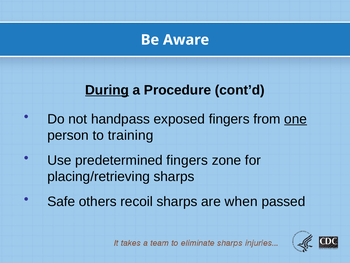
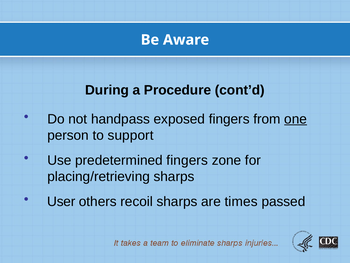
During underline: present -> none (107, 90)
training: training -> support (131, 135)
Safe: Safe -> User (61, 201)
when: when -> times (241, 201)
